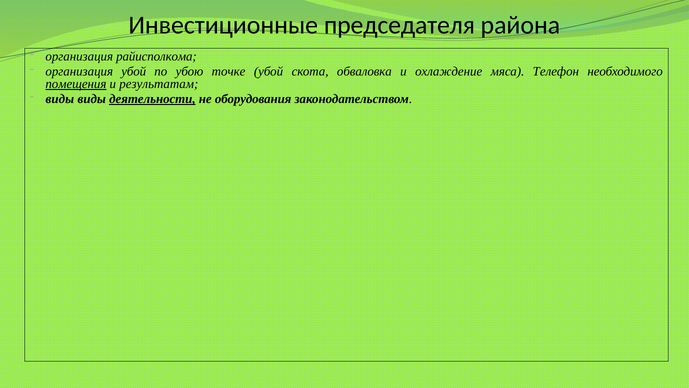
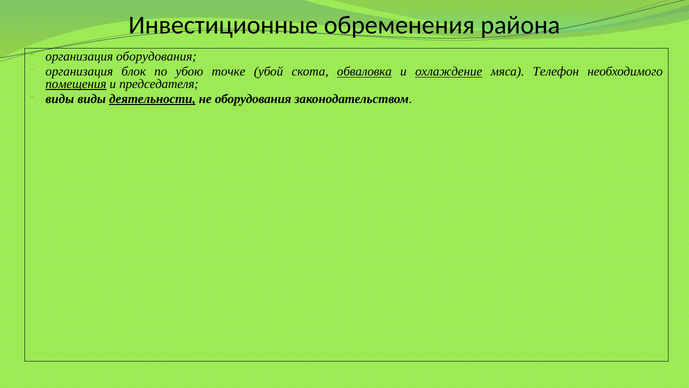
председателя: председателя -> обременения (399, 25)
организация райисполкома: райисполкома -> оборудования (156, 57)
организация убой: убой -> блок (134, 72)
обваловка underline: none -> present (364, 72)
охлаждение underline: none -> present (449, 72)
результатам: результатам -> председателя (159, 84)
